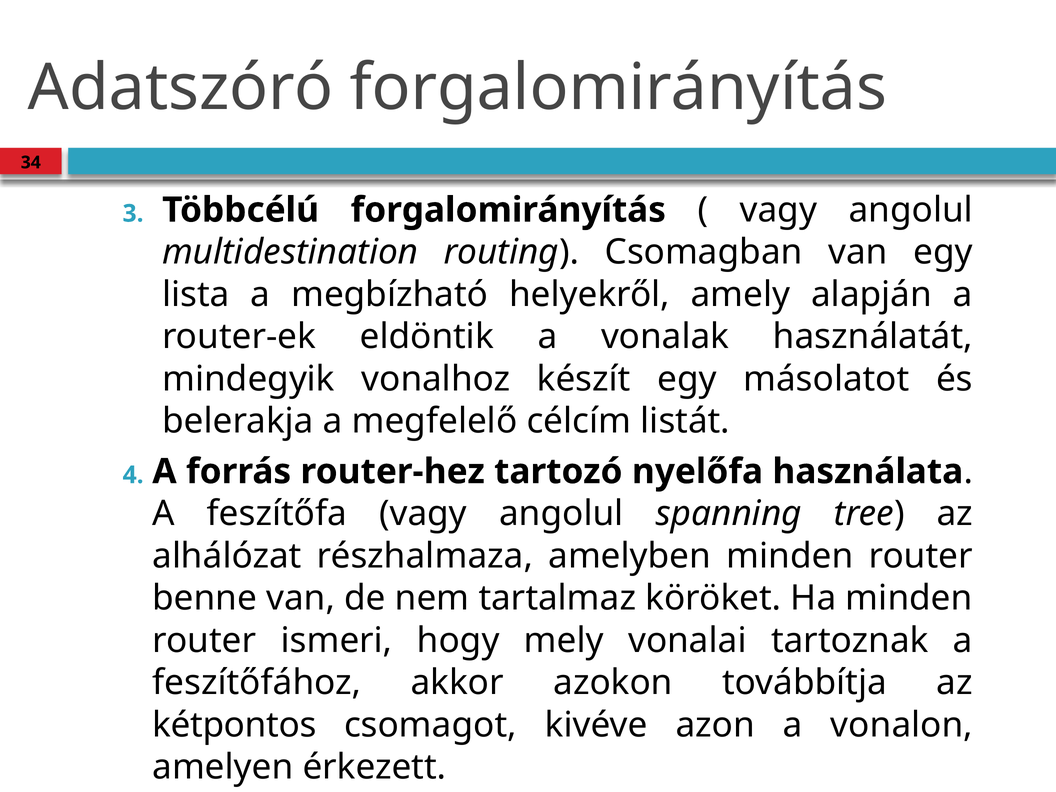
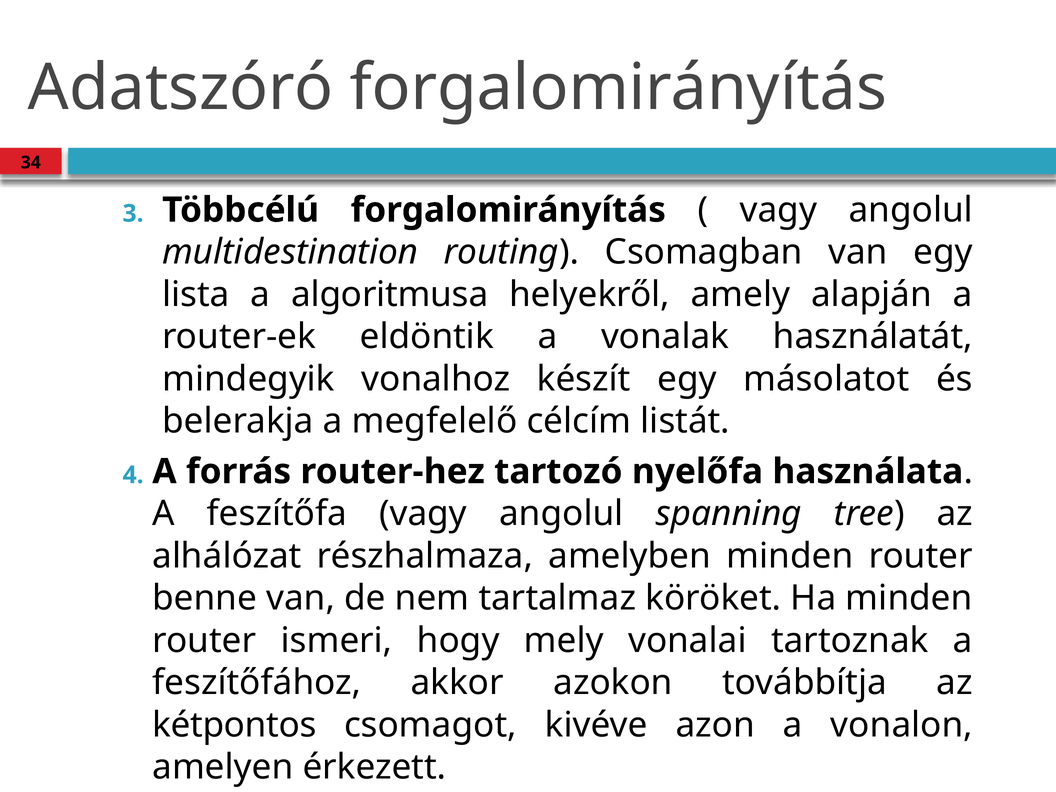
megbízható: megbízható -> algoritmusa (390, 295)
